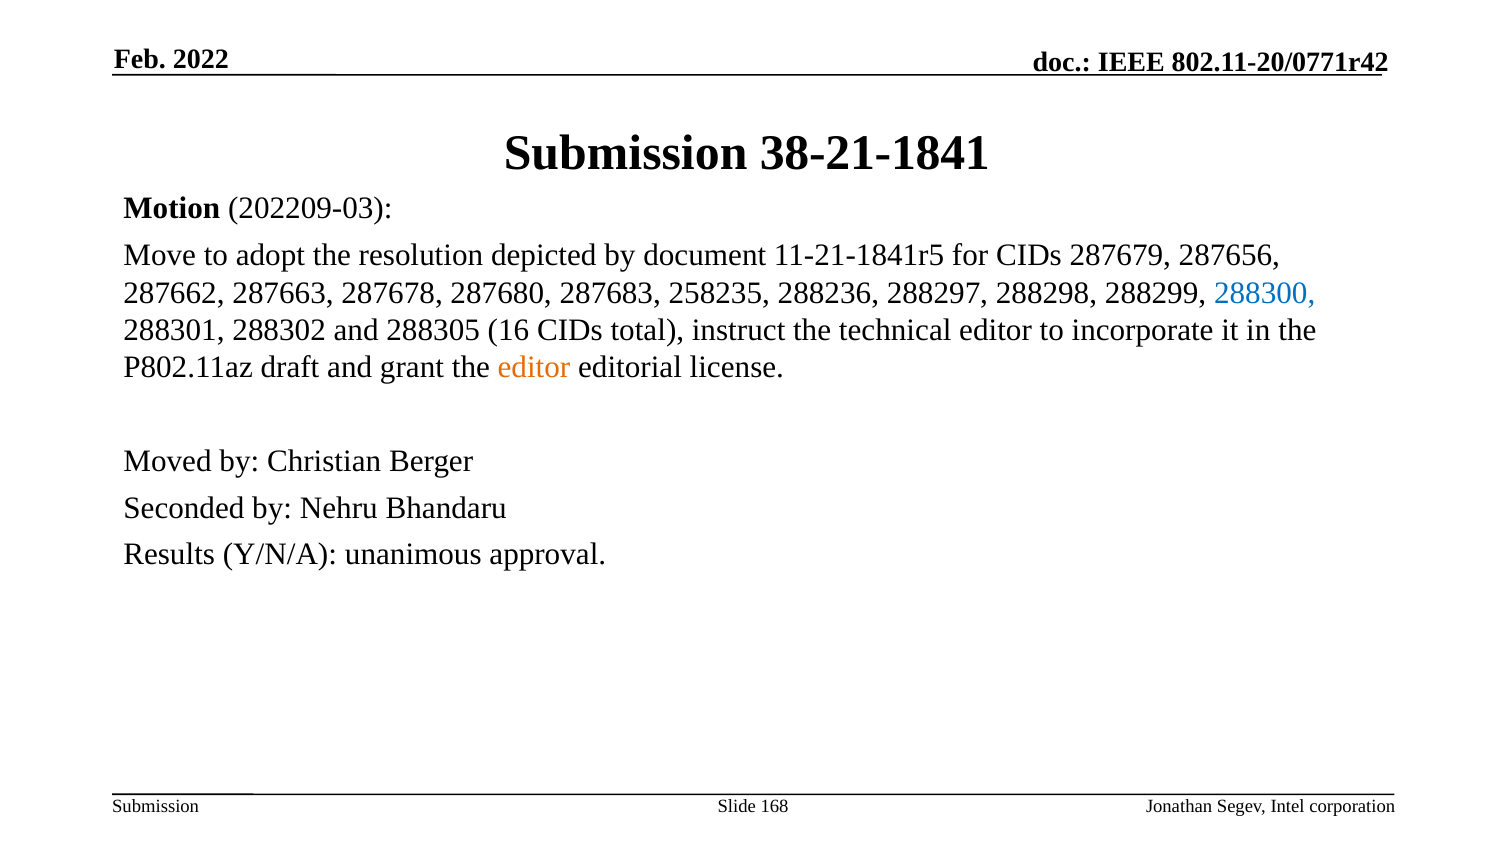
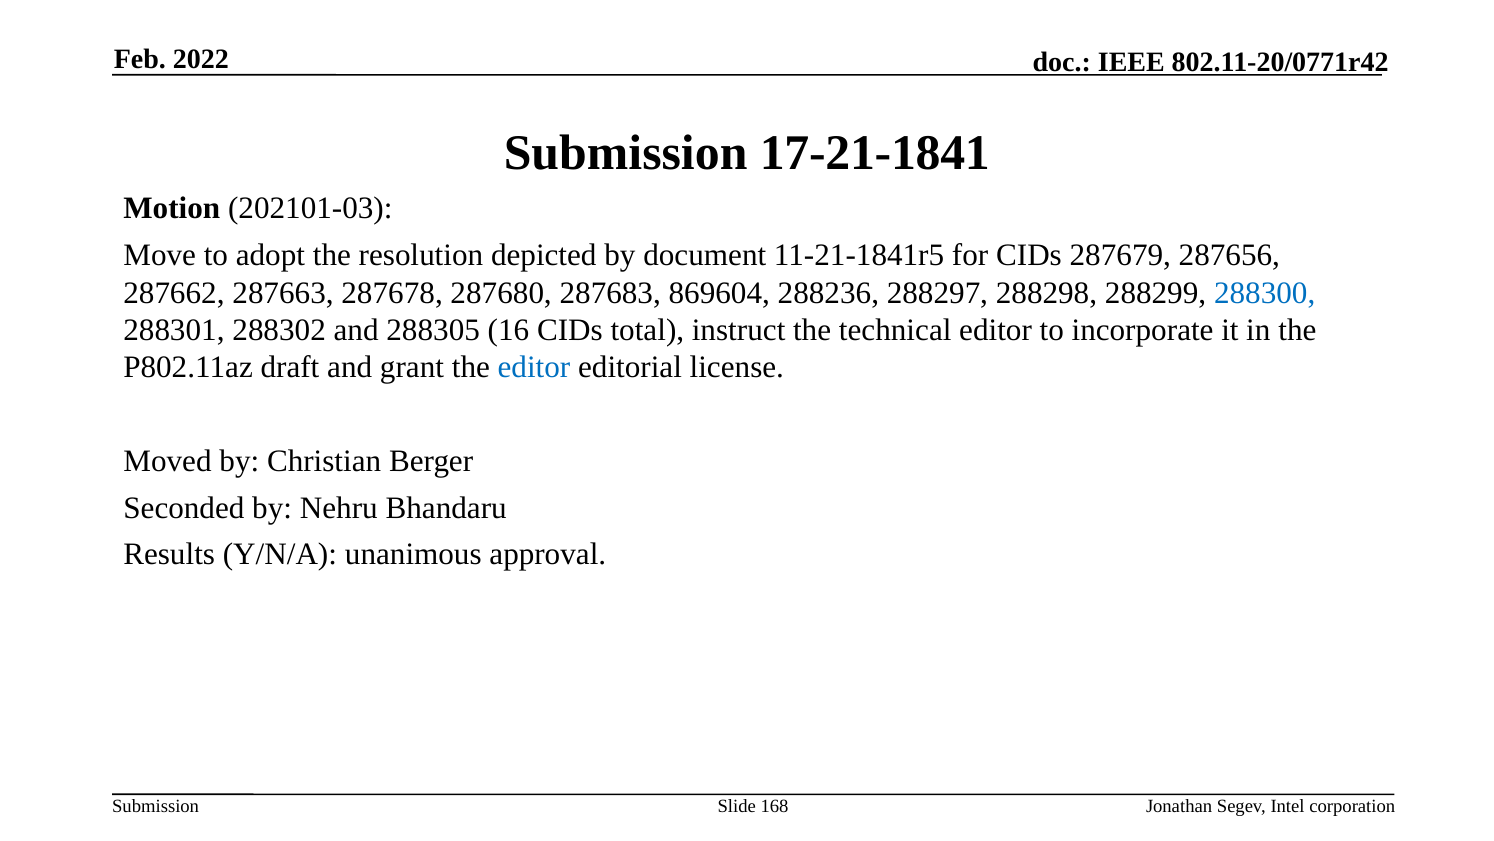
38-21-1841: 38-21-1841 -> 17-21-1841 (875, 153)
202209-03: 202209-03 -> 202101-03 (310, 208)
258235: 258235 -> 869604 (719, 293)
editor colour: orange -> blue (534, 367)
